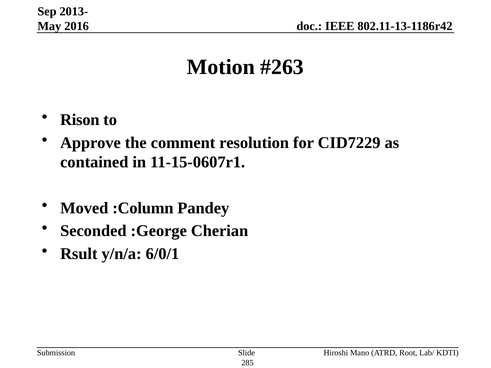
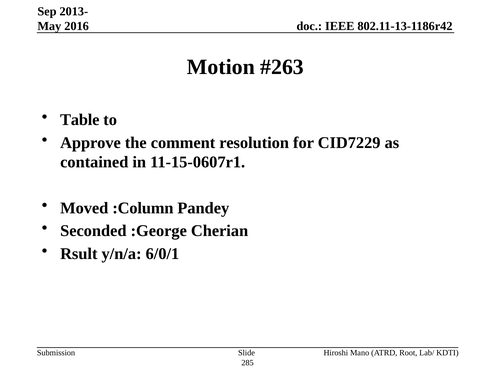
Rison: Rison -> Table (80, 120)
